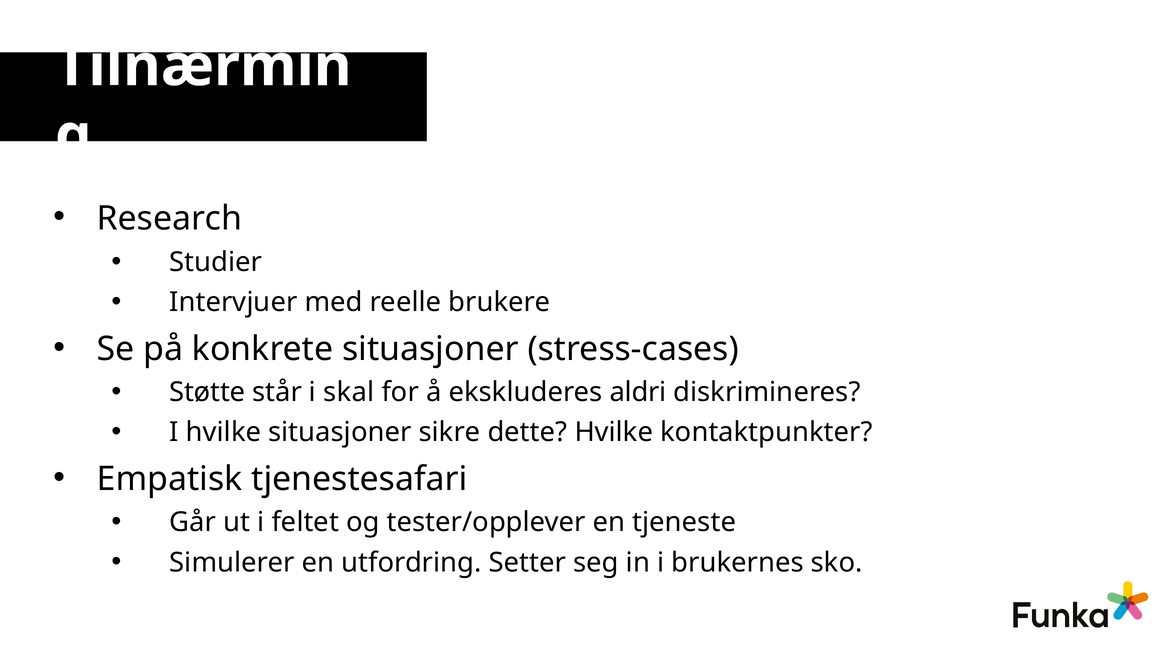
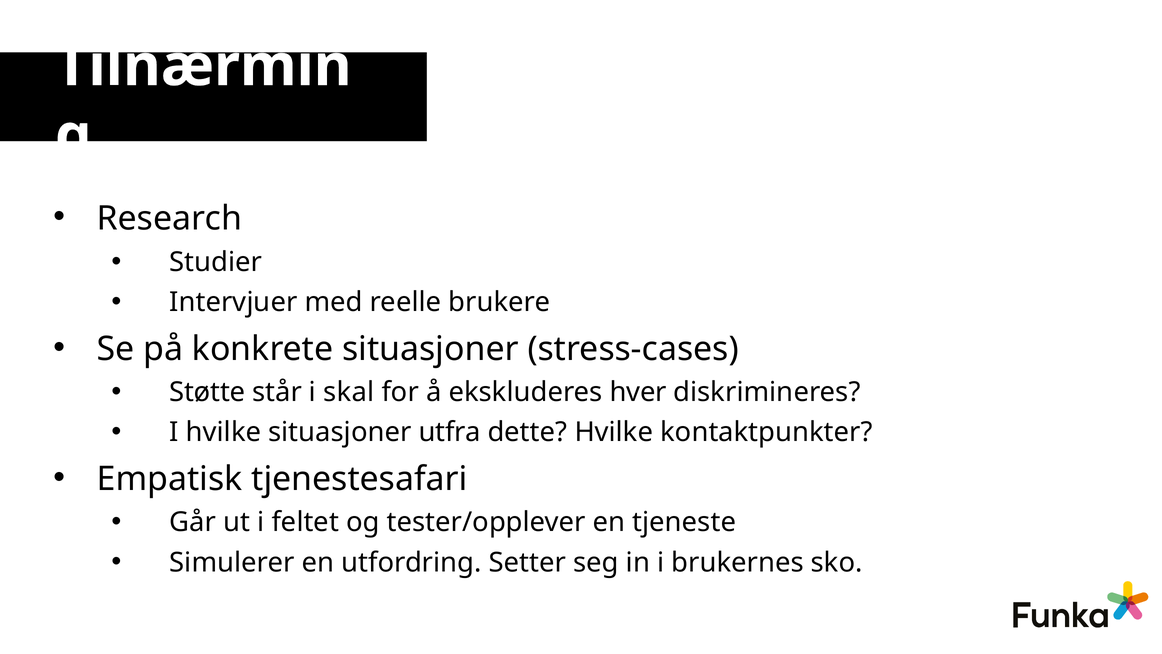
aldri: aldri -> hver (638, 392)
sikre: sikre -> utfra (450, 432)
